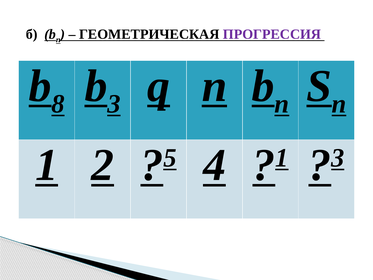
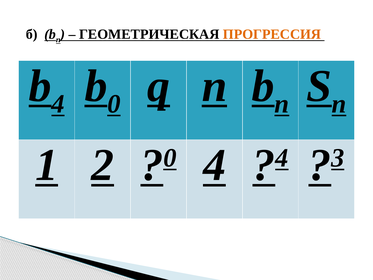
ПРОГРЕССИЯ colour: purple -> orange (272, 34)
8: 8 -> 4 (58, 104)
3: 3 -> 0 (114, 104)
5: 5 -> 0 (170, 158)
1: 1 -> 4 (282, 158)
